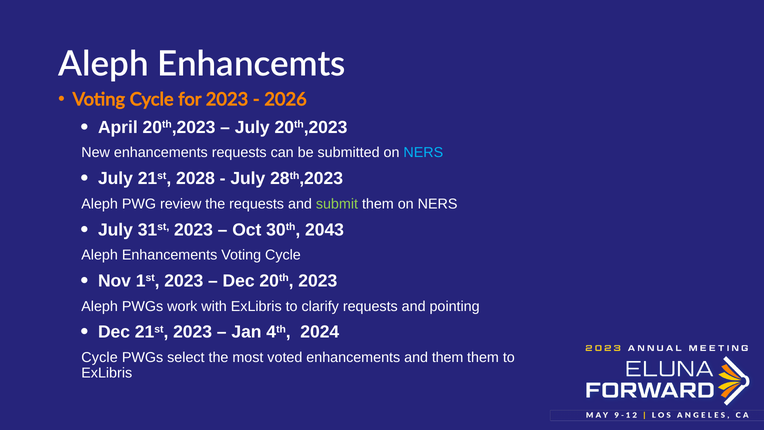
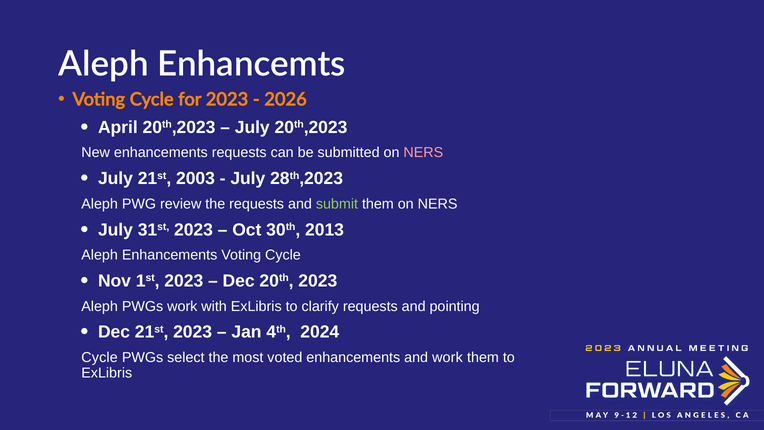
NERS colour: light blue -> pink (423, 153)
2028: 2028 -> 2003 (195, 178)
2043: 2043 -> 2013 (325, 230)
and them: them -> work (447, 357)
